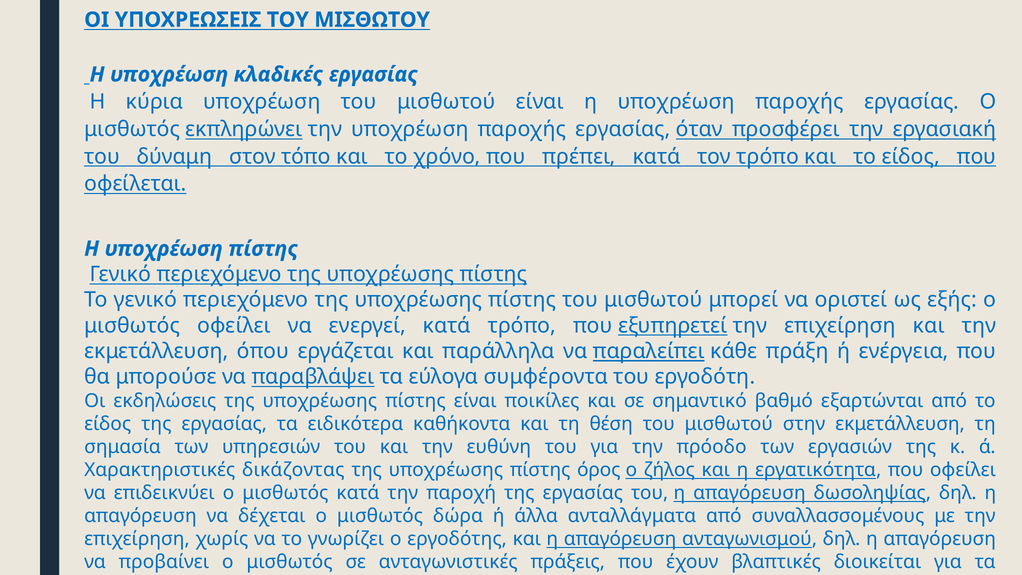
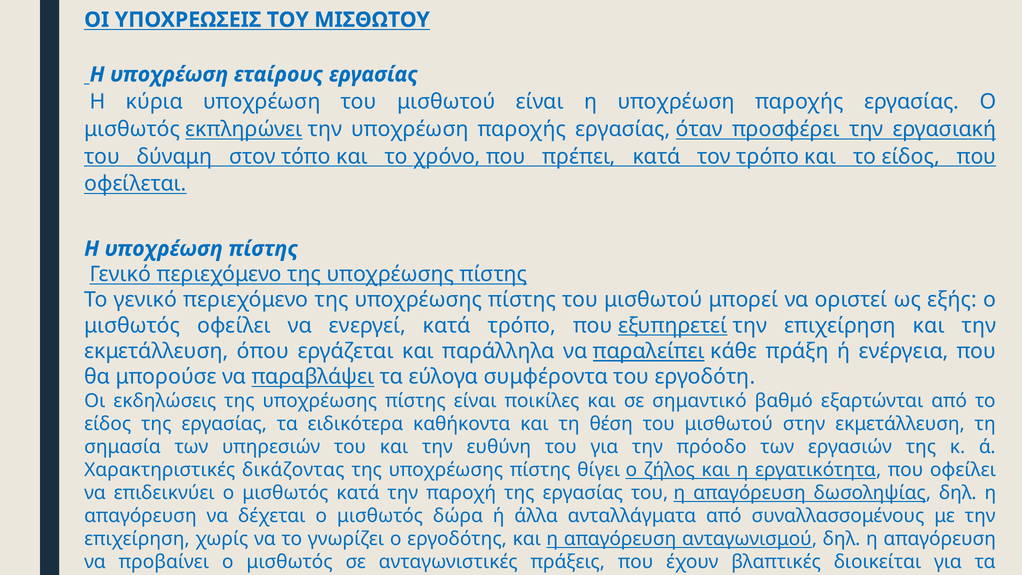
κλαδικές: κλαδικές -> εταίρους (279, 74)
όρος: όρος -> θίγει (599, 470)
